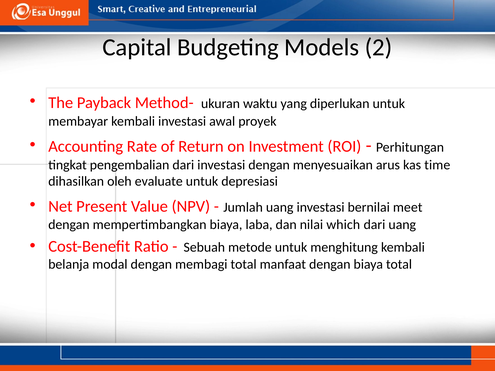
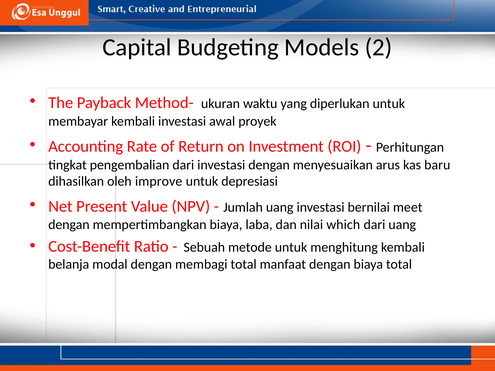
time: time -> baru (437, 165)
evaluate: evaluate -> improve (159, 181)
